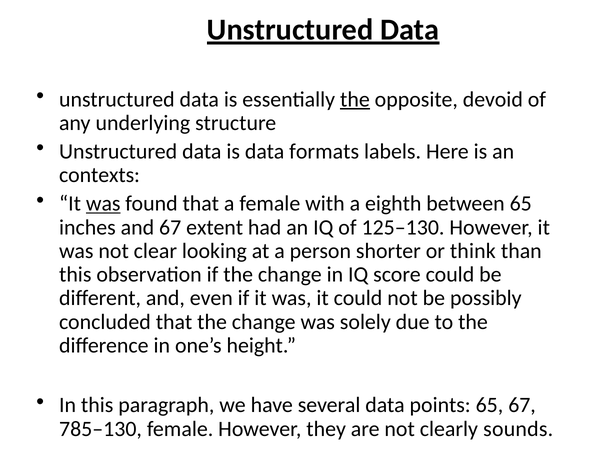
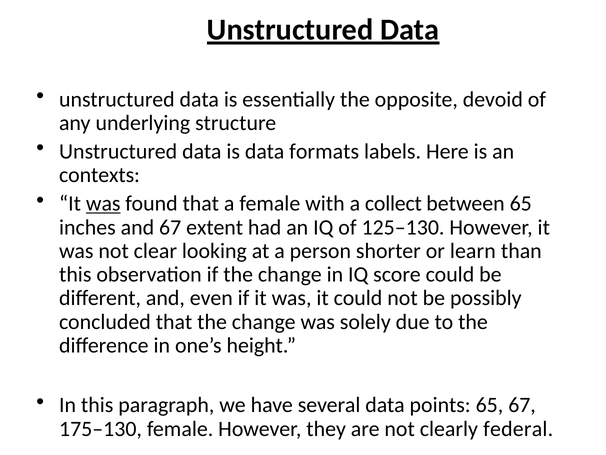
the underline: present -> none (355, 99)
eighth: eighth -> collect (393, 203)
think: think -> learn (473, 251)
785–130: 785–130 -> 175–130 (100, 428)
sounds: sounds -> federal (518, 428)
